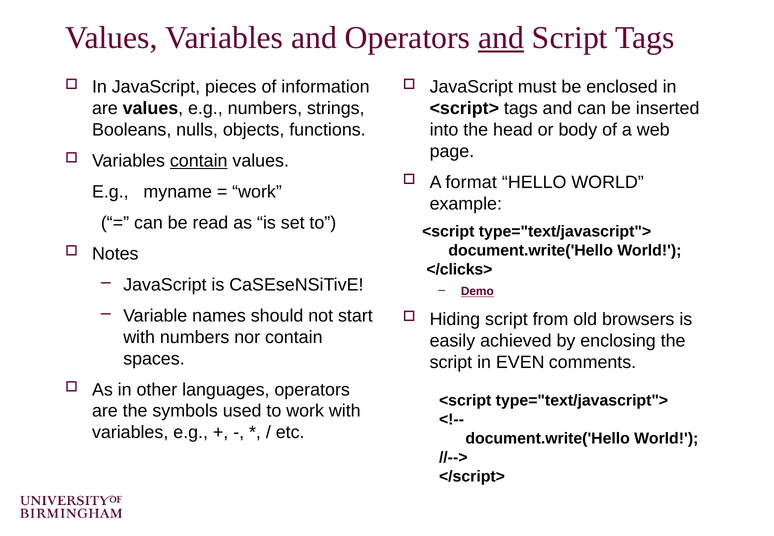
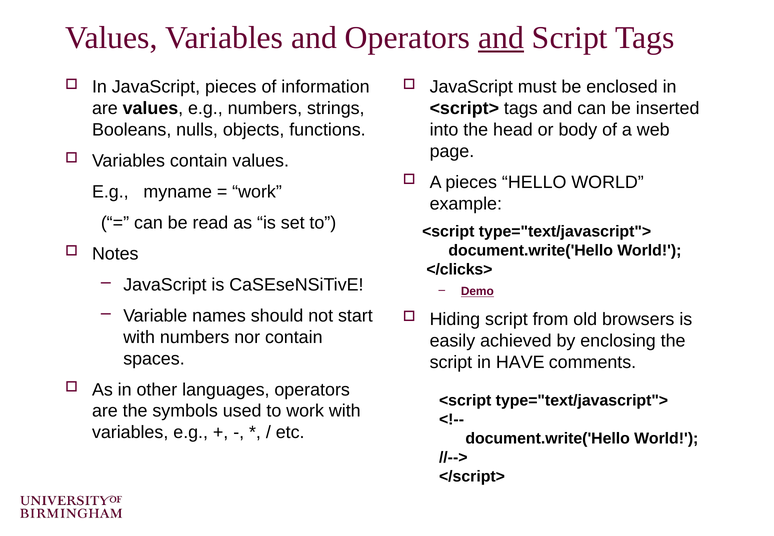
contain underline: present -> none (199, 161)
A format: format -> pieces (471, 182)
EVEN: EVEN -> HAVE (520, 362)
